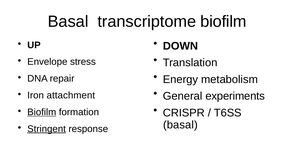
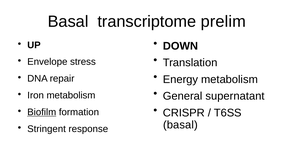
transcriptome biofilm: biofilm -> prelim (223, 22)
experiments: experiments -> supernatant (235, 96)
Iron attachment: attachment -> metabolism (71, 96)
Stringent underline: present -> none (47, 129)
